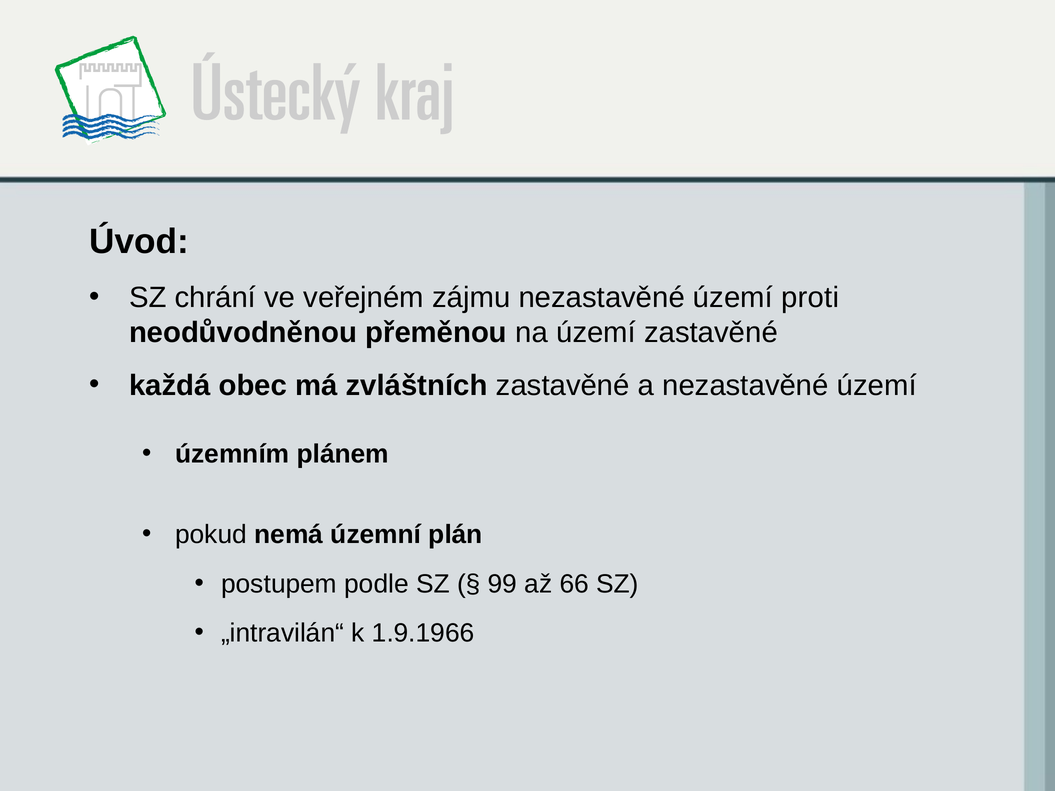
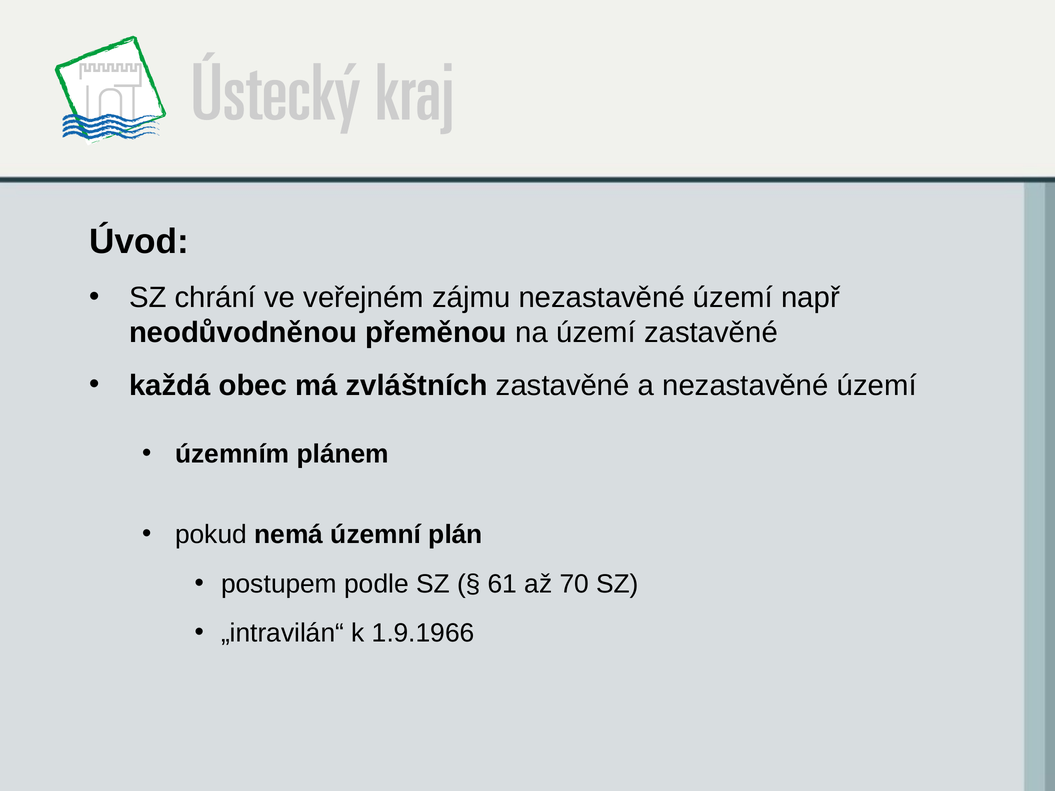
proti: proti -> např (810, 298)
99: 99 -> 61 (502, 584)
66: 66 -> 70 (574, 584)
